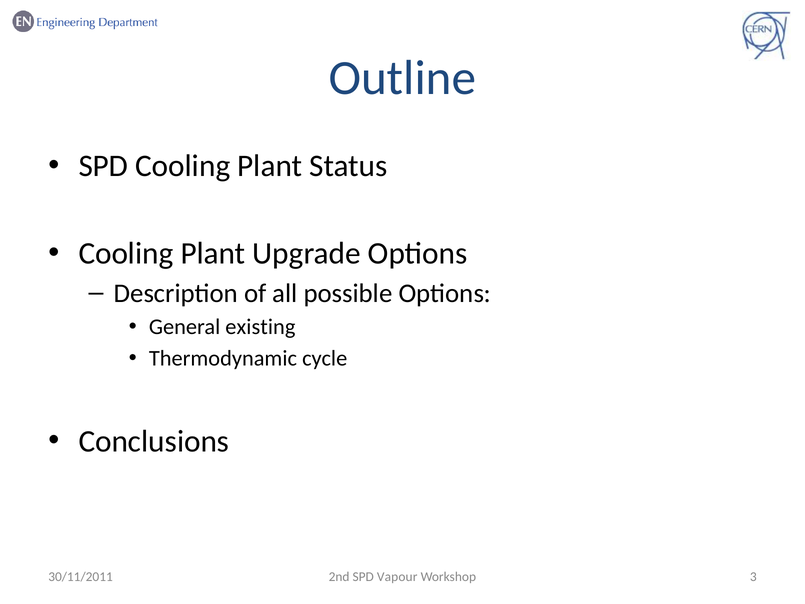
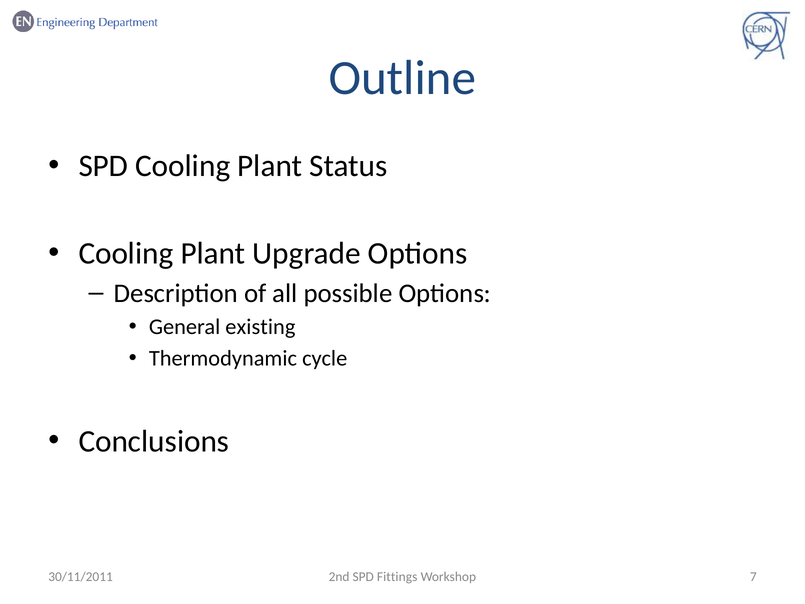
Vapour: Vapour -> Fittings (397, 576)
3: 3 -> 7 (753, 576)
